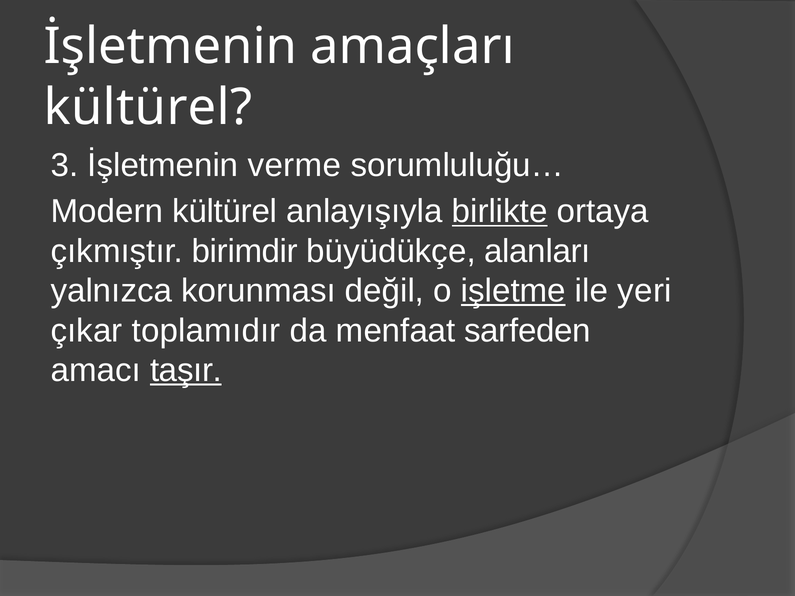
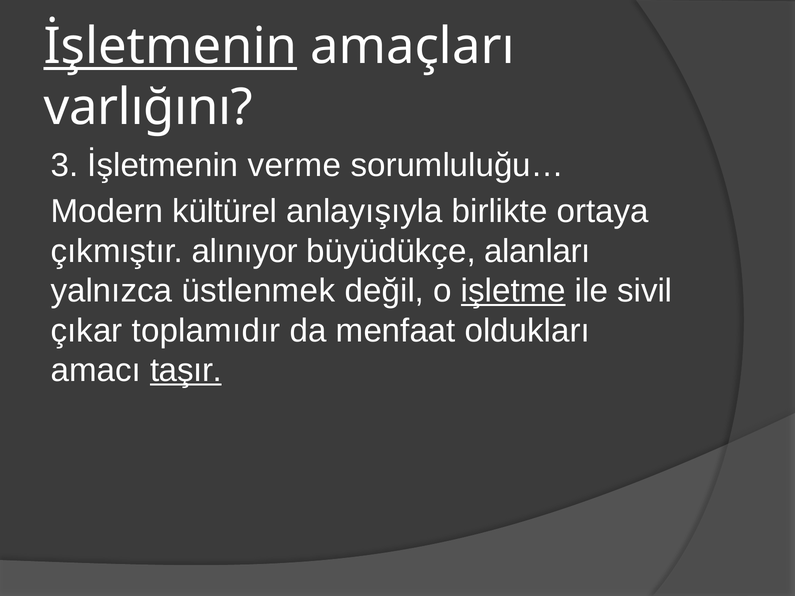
İşletmenin underline: none -> present (170, 47)
kültürel: kültürel -> varlığını (148, 108)
birlikte underline: present -> none (500, 212)
birimdir: birimdir -> alınıyor (245, 251)
korunması: korunması -> üstlenmek (258, 291)
yeri: yeri -> sivil (645, 291)
sarfeden: sarfeden -> oldukları (527, 331)
